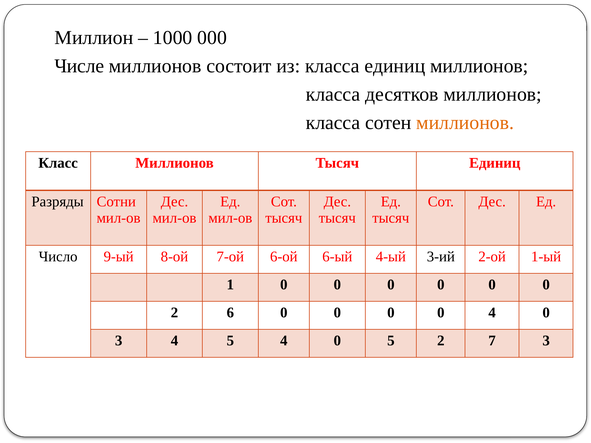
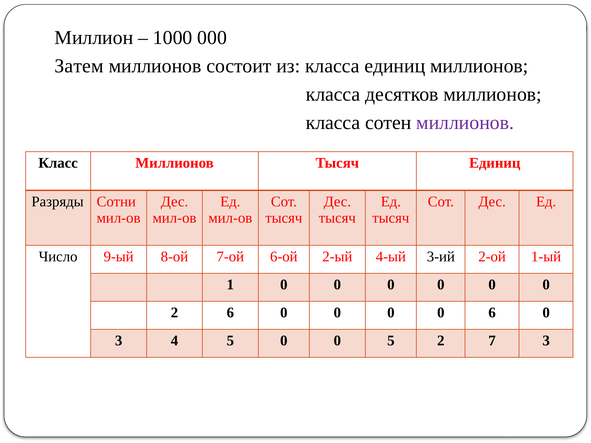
Числе: Числе -> Затем (79, 66)
миллионов colour: orange -> purple (465, 123)
6-ый: 6-ый -> 2-ый (337, 257)
0 4: 4 -> 6 (492, 313)
5 4: 4 -> 0 (284, 341)
